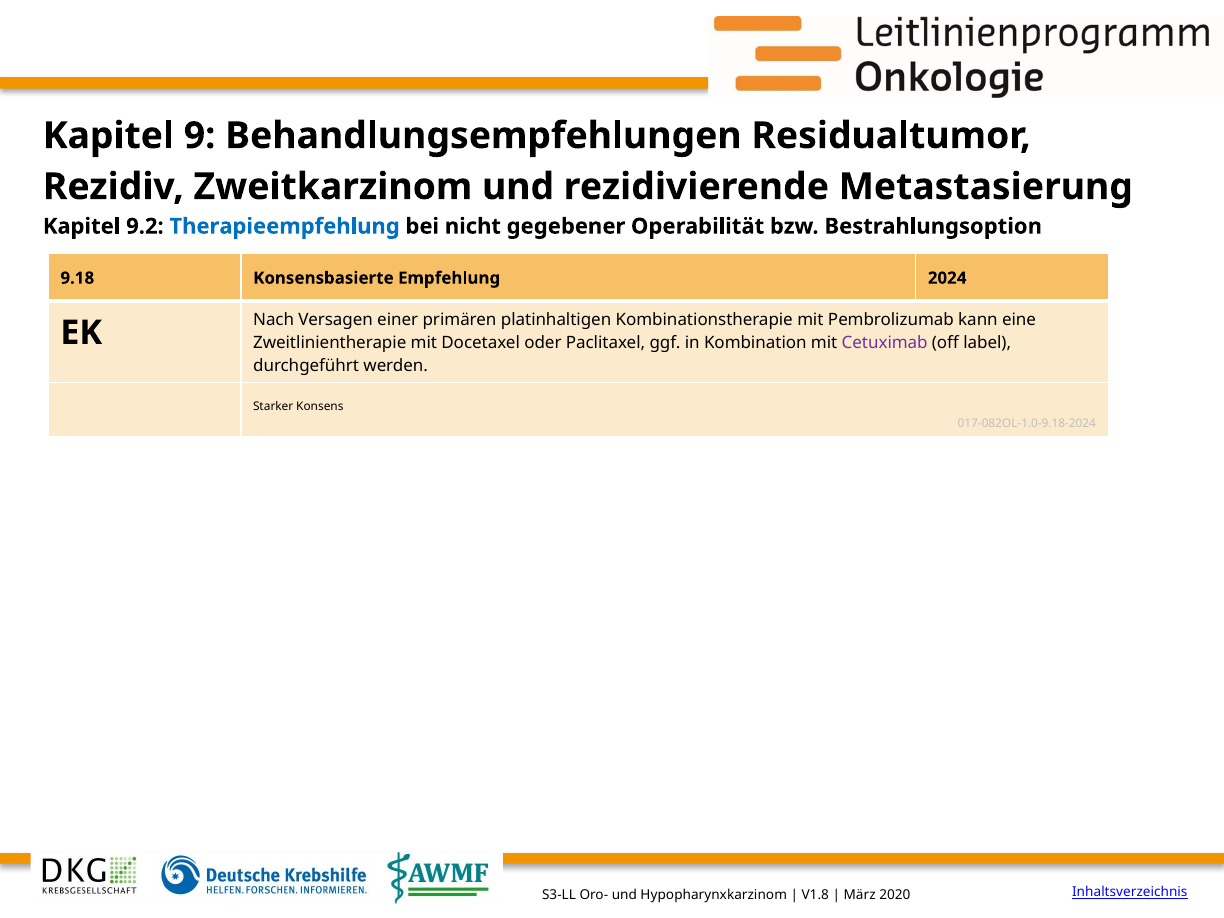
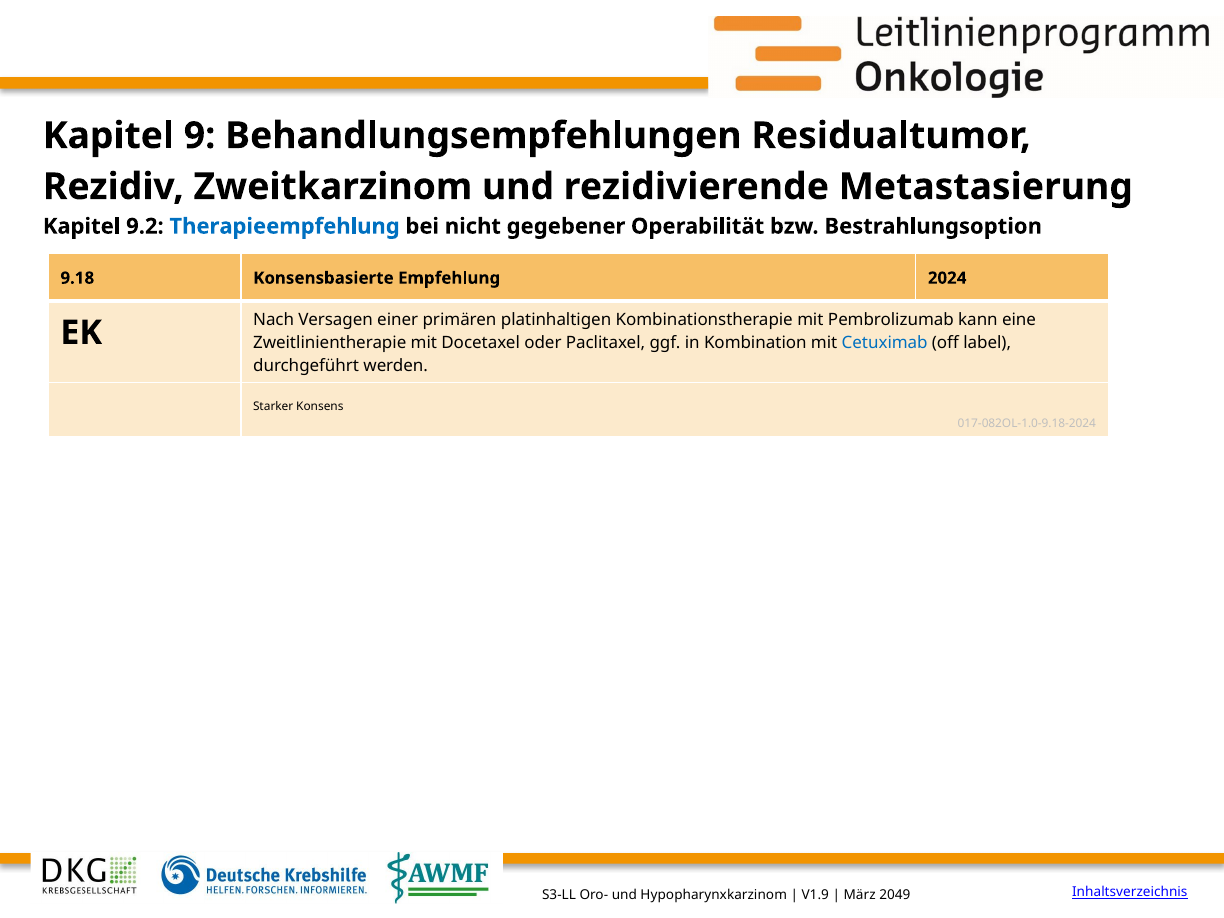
Cetuximab colour: purple -> blue (885, 343)
V1.8: V1.8 -> V1.9 (815, 895)
2020: 2020 -> 2049 (895, 895)
